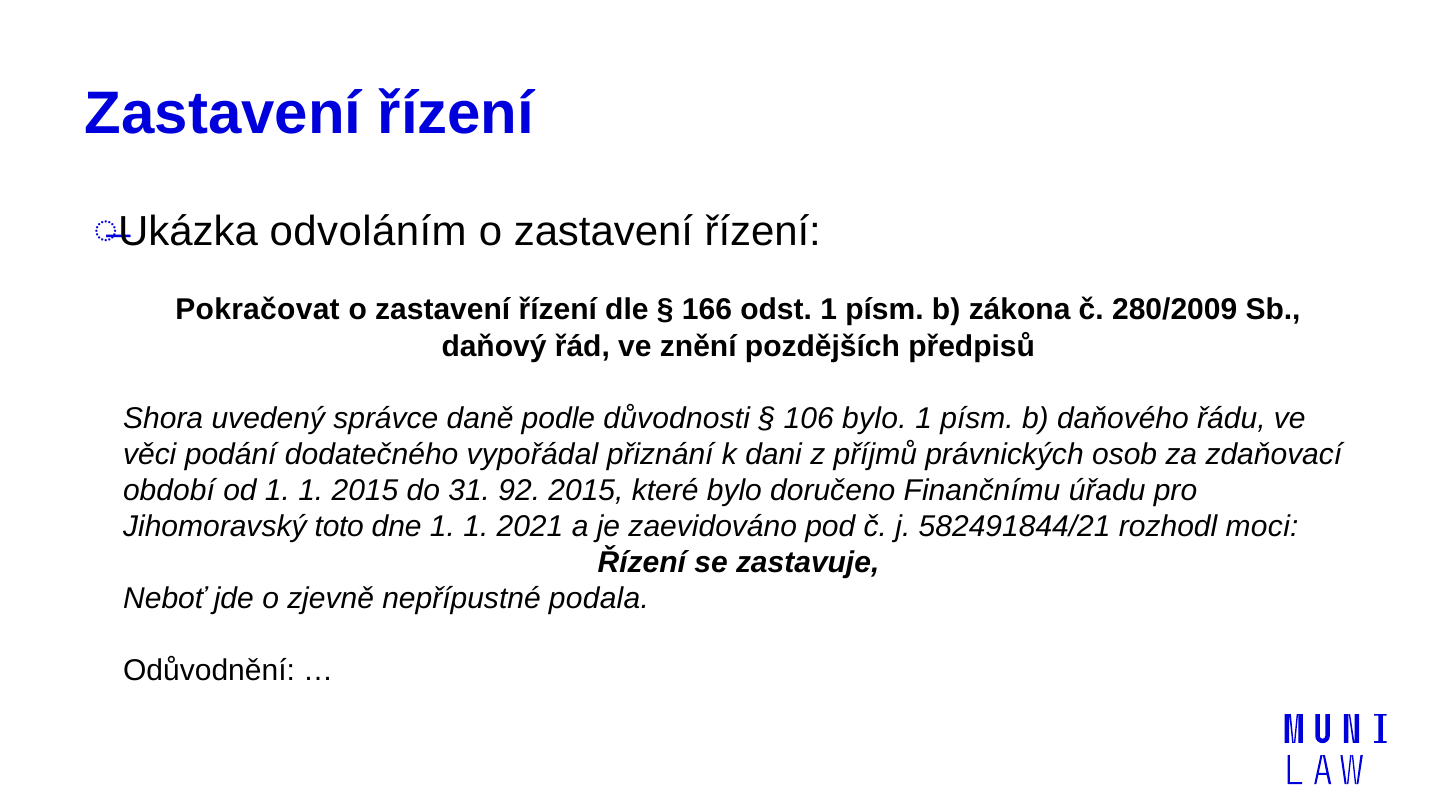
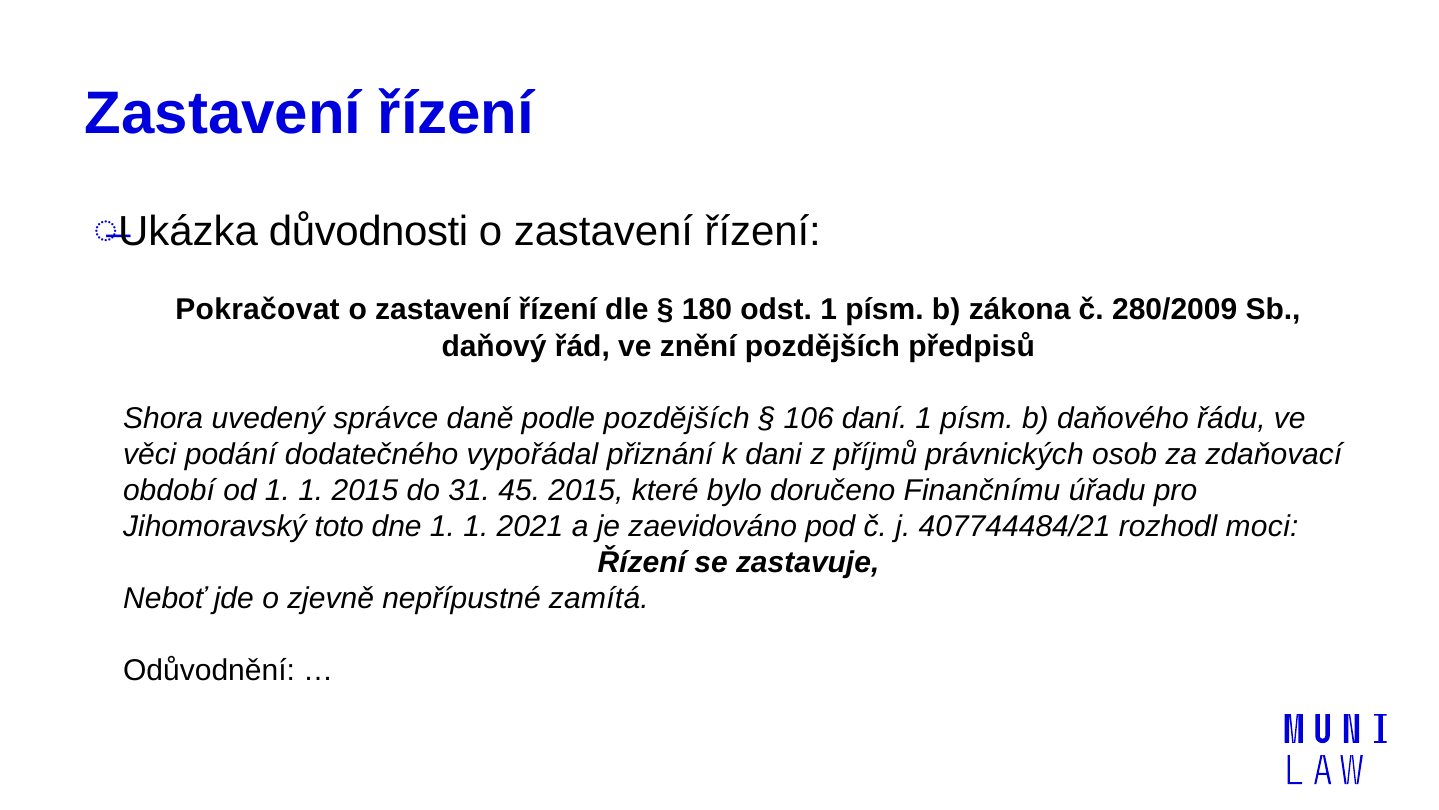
odvoláním: odvoláním -> důvodnosti (369, 231)
166: 166 -> 180 (707, 310)
podle důvodnosti: důvodnosti -> pozdějších (677, 418)
106 bylo: bylo -> daní (875, 418)
92: 92 -> 45 (519, 490)
582491844/21: 582491844/21 -> 407744484/21 (1015, 526)
podala: podala -> zamítá (599, 598)
